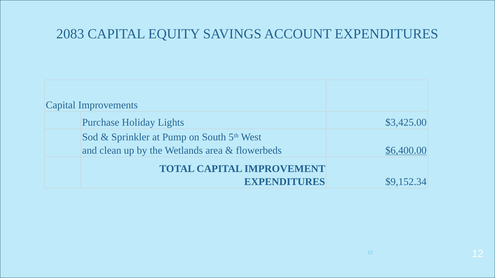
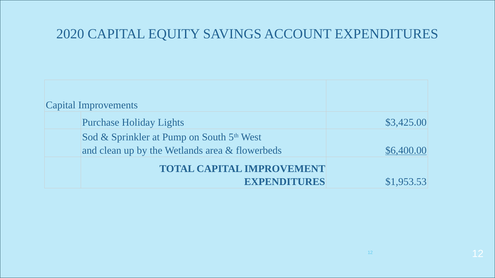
2083: 2083 -> 2020 (70, 34)
$9,152.34: $9,152.34 -> $1,953.53 (406, 182)
